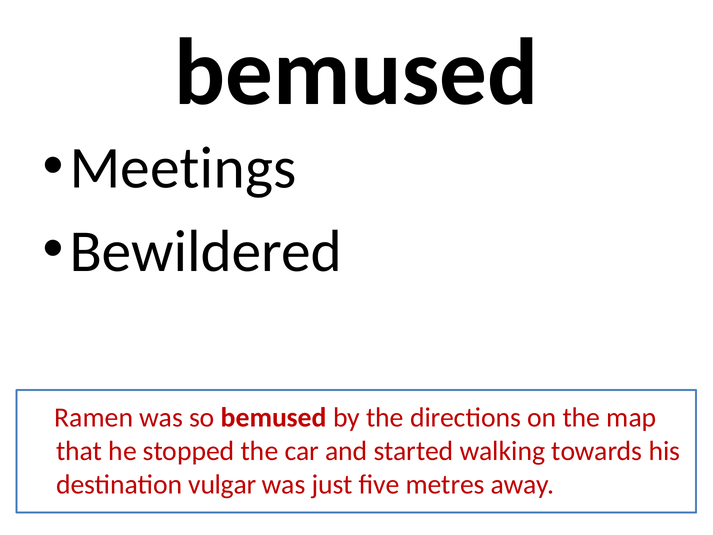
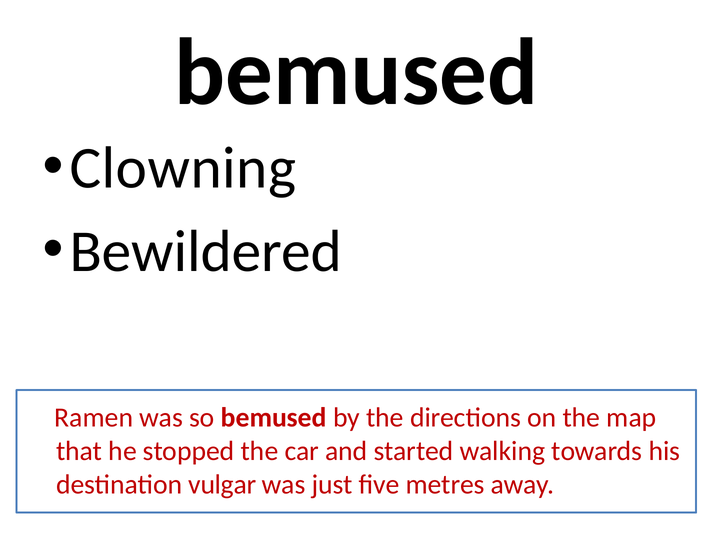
Meetings: Meetings -> Clowning (183, 168)
